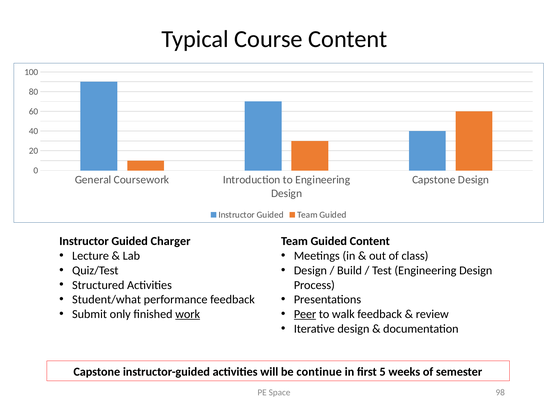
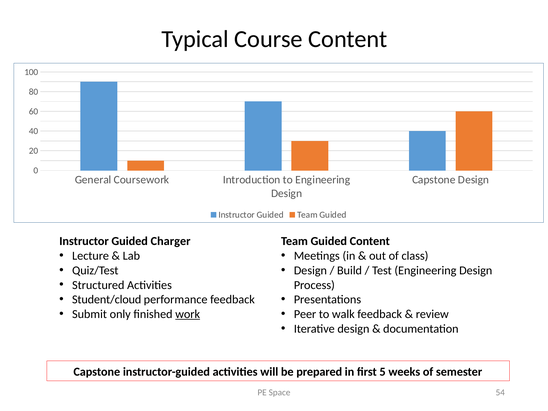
Student/what: Student/what -> Student/cloud (107, 300)
Peer underline: present -> none (305, 314)
continue: continue -> prepared (319, 372)
98: 98 -> 54 (500, 392)
